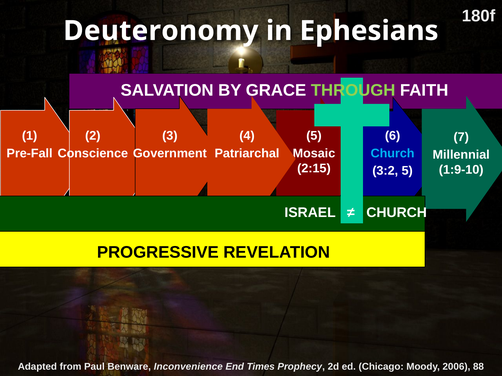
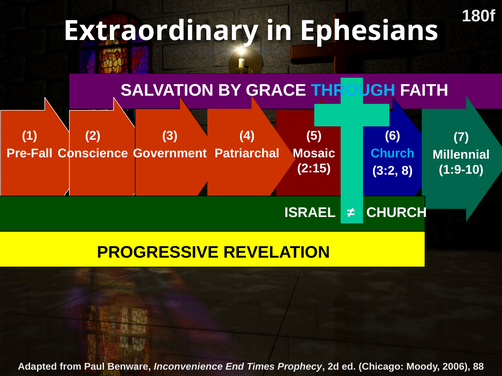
Deuteronomy: Deuteronomy -> Extraordinary (161, 31)
THROUGH colour: light green -> light blue (353, 91)
3:2 5: 5 -> 8 (407, 171)
